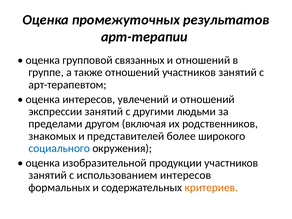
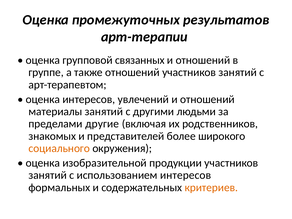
экспрессии: экспрессии -> материалы (55, 112)
другом: другом -> другие (102, 124)
социального colour: blue -> orange (59, 148)
